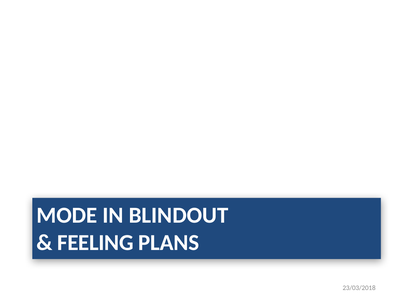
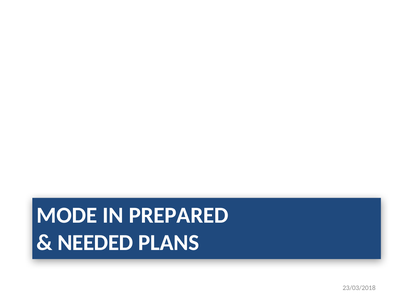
BLINDOUT: BLINDOUT -> PREPARED (179, 215)
FEELING: FEELING -> NEEDED (95, 242)
